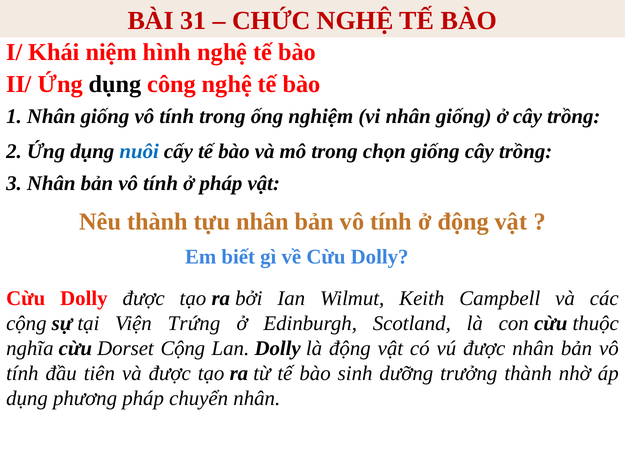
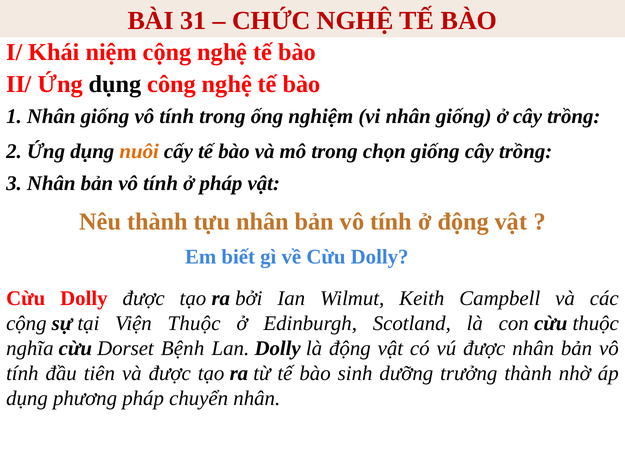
niệm hình: hình -> cộng (167, 52)
nuôi colour: blue -> orange (139, 151)
Viện Trứng: Trứng -> Thuộc (194, 323)
Dorset Cộng: Cộng -> Bệnh (183, 348)
